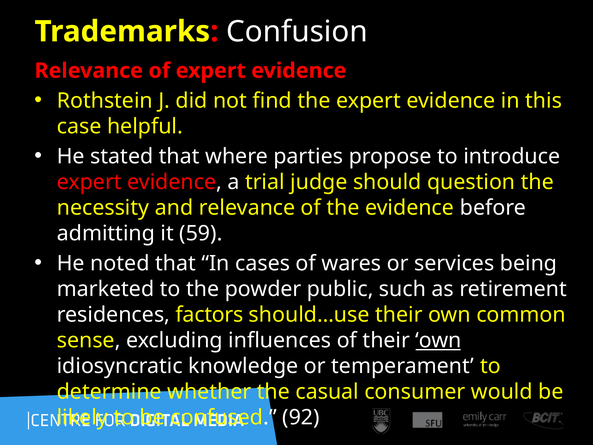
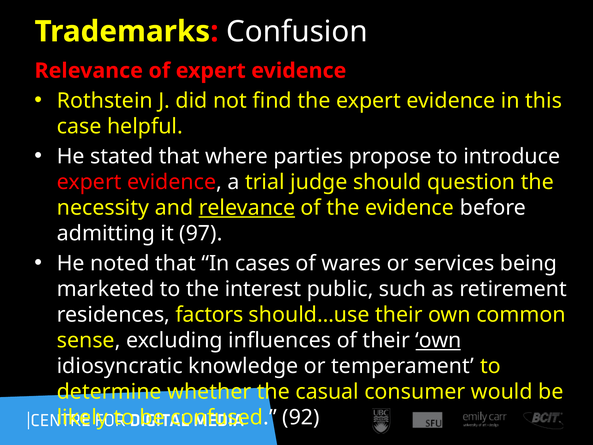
relevance underline: none -> present (247, 208)
59: 59 -> 97 (201, 233)
powder: powder -> interest (263, 289)
